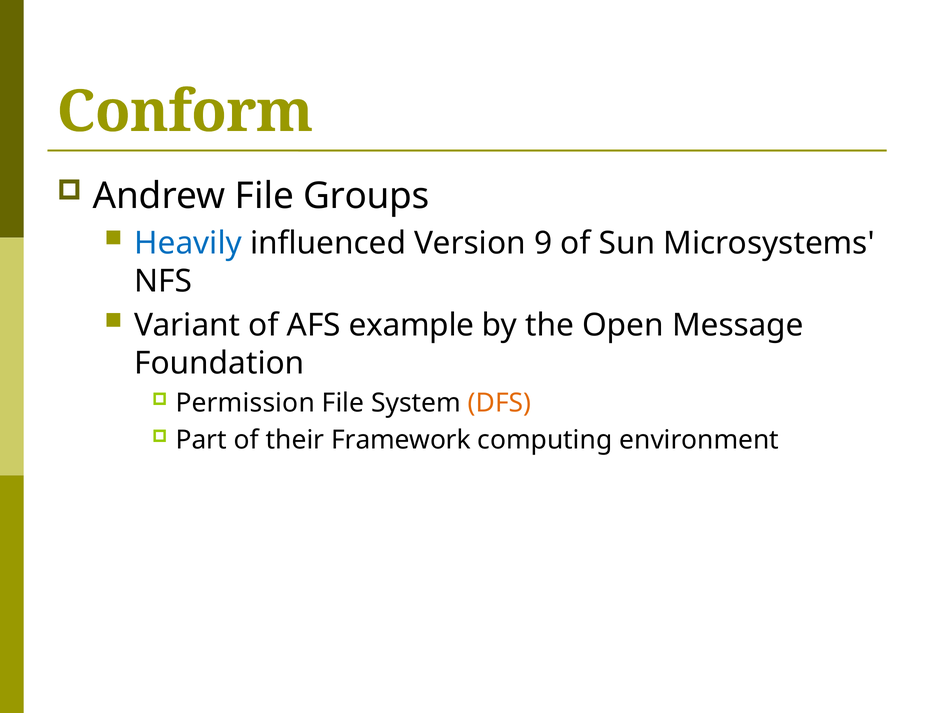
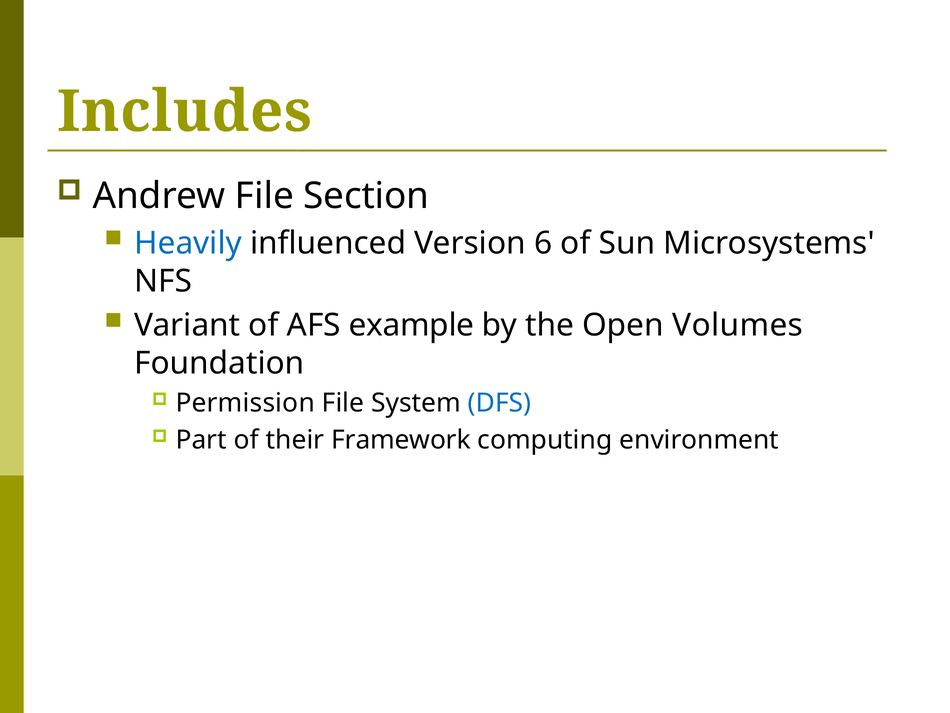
Conform: Conform -> Includes (184, 112)
Groups: Groups -> Section (366, 196)
9: 9 -> 6 (543, 243)
Message: Message -> Volumes (738, 325)
DFS colour: orange -> blue (499, 403)
